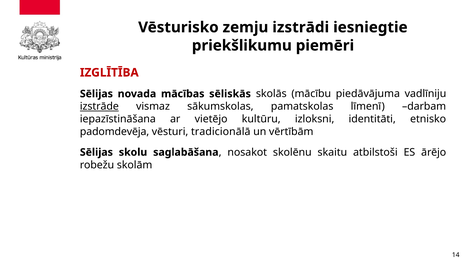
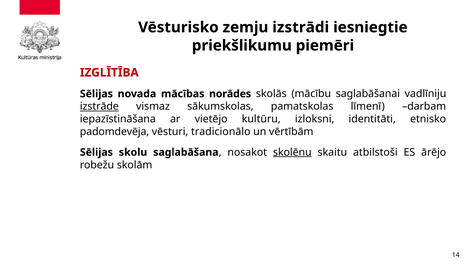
sēliskās: sēliskās -> norādes (230, 94)
piedāvājuma: piedāvājuma -> saglabāšanai (368, 94)
tradicionālā: tradicionālā -> tradicionālo (221, 132)
skolēnu underline: none -> present (292, 152)
